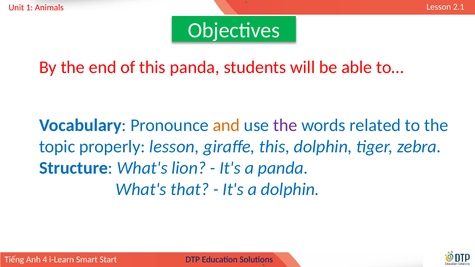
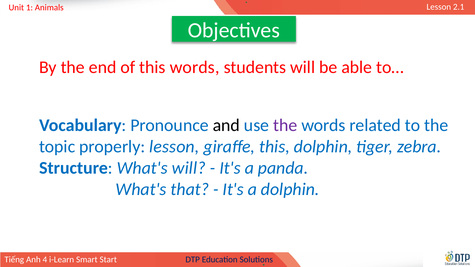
this panda: panda -> words (195, 68)
and colour: orange -> black (226, 125)
What's lion: lion -> will (189, 168)
